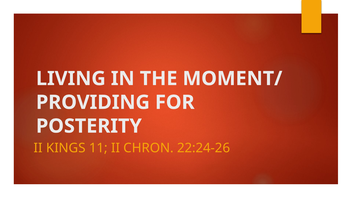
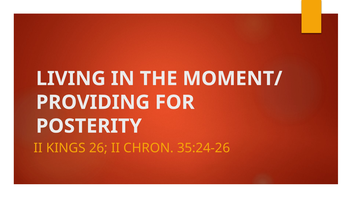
11: 11 -> 26 (98, 148)
22:24-26: 22:24-26 -> 35:24-26 (204, 148)
